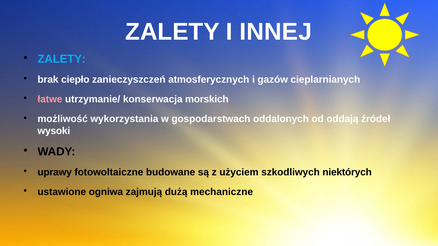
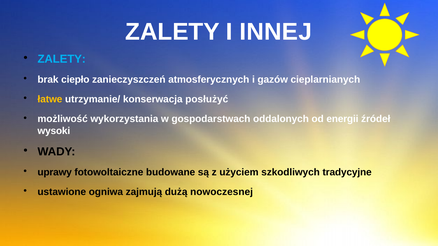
łatwe colour: pink -> yellow (50, 99)
morskich: morskich -> posłużyć (207, 99)
oddają: oddają -> energii (342, 119)
niektórych: niektórych -> tradycyjne (347, 173)
mechaniczne: mechaniczne -> nowoczesnej (222, 192)
